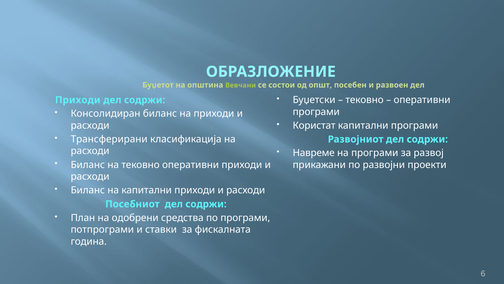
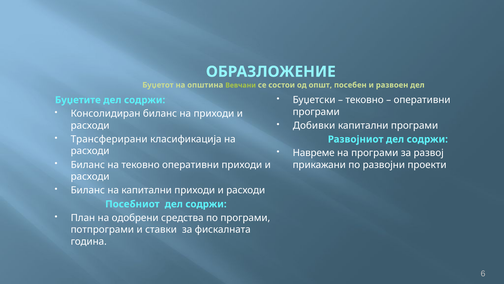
Приходи: Приходи -> Буџетите (78, 100)
Користат: Користат -> Добивки (314, 125)
